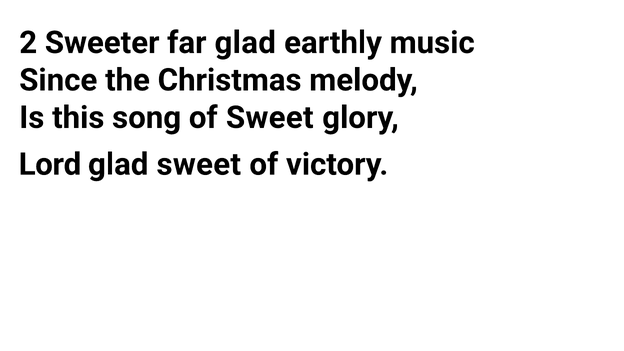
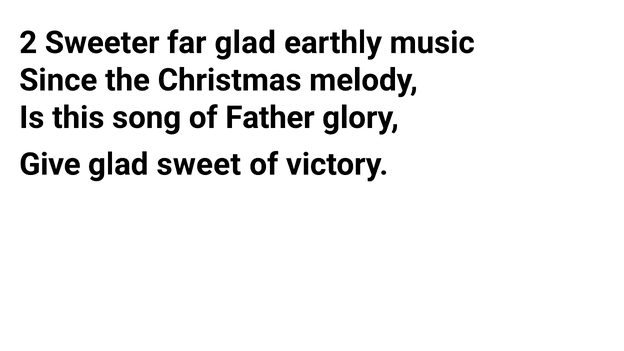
of Sweet: Sweet -> Father (270, 118)
Lord: Lord -> Give (50, 164)
